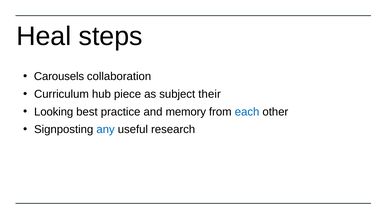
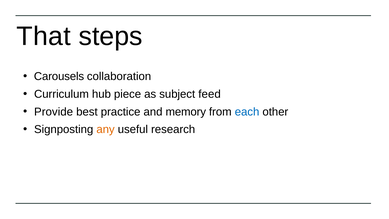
Heal: Heal -> That (44, 36)
their: their -> feed (210, 94)
Looking: Looking -> Provide (54, 112)
any colour: blue -> orange (106, 129)
